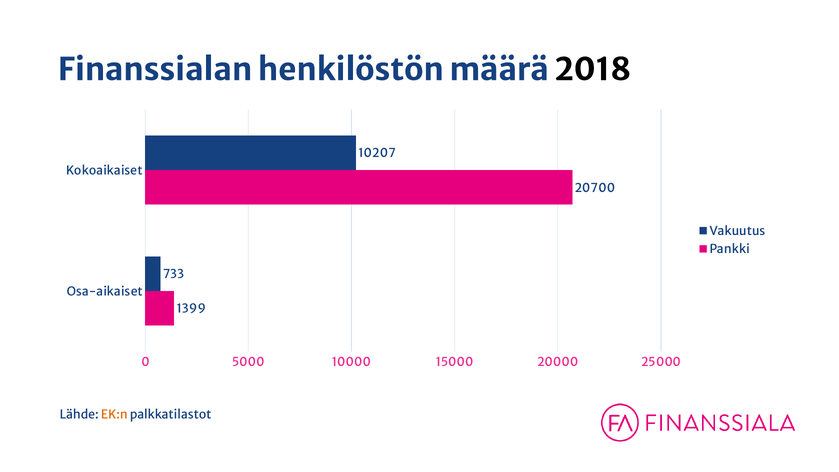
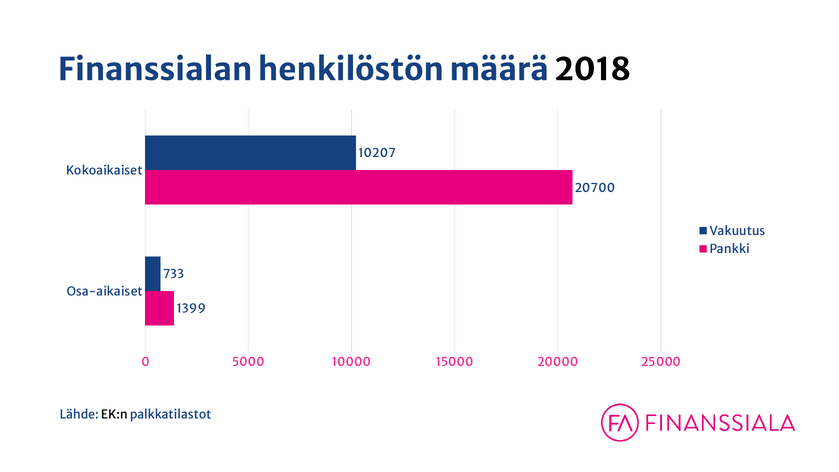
EK:n colour: orange -> black (114, 415)
